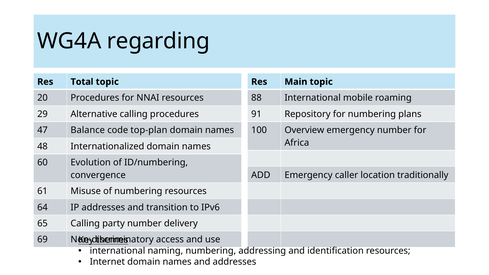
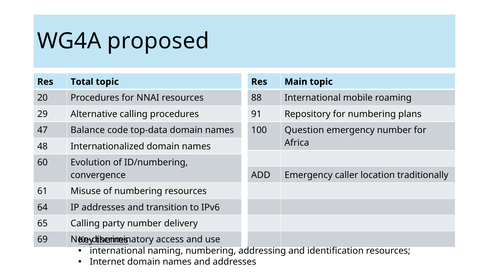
regarding: regarding -> proposed (158, 41)
top-plan: top-plan -> top-data (149, 130)
Overview: Overview -> Question (304, 130)
